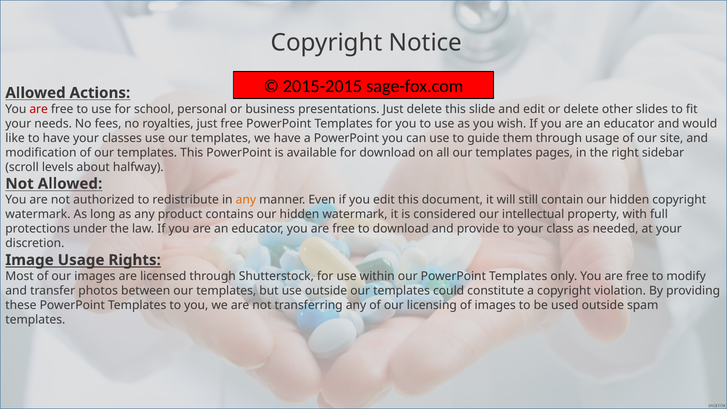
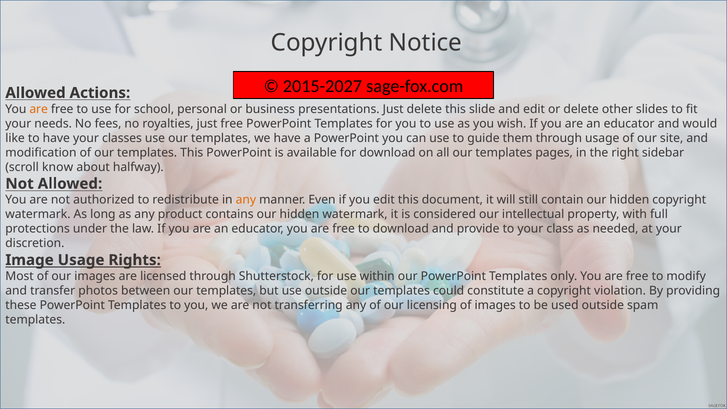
2015-2015: 2015-2015 -> 2015-2027 (322, 86)
are colour: red -> orange (39, 109)
levels: levels -> know (58, 167)
